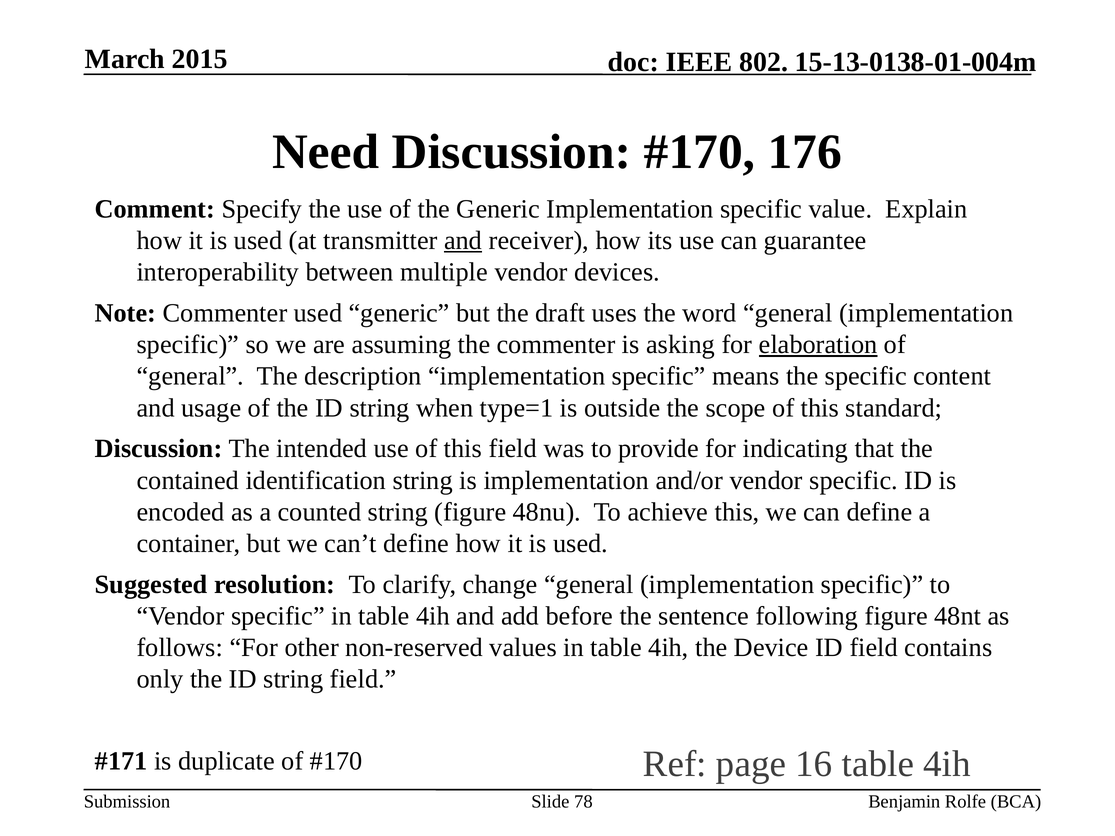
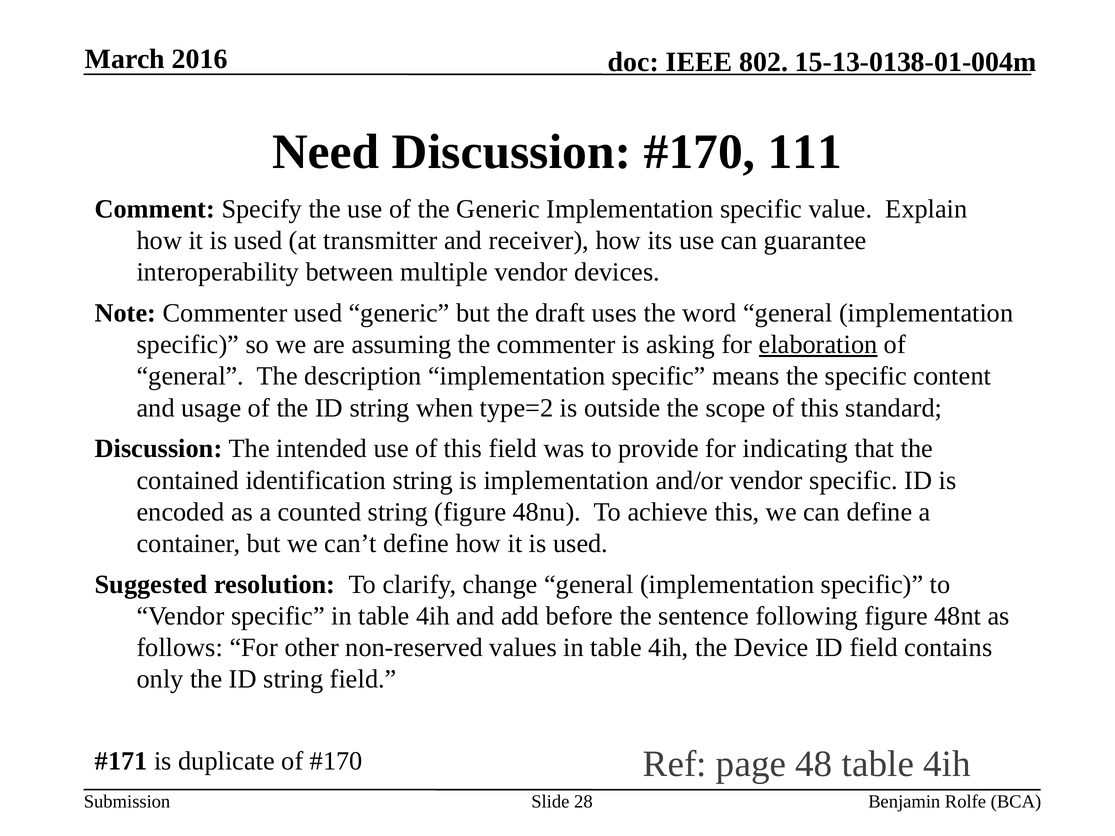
2015: 2015 -> 2016 (200, 59)
176: 176 -> 111 (805, 152)
and underline: present -> none (463, 241)
type=1: type=1 -> type=2 (517, 408)
16: 16 -> 48 (814, 764)
78: 78 -> 28 (583, 802)
